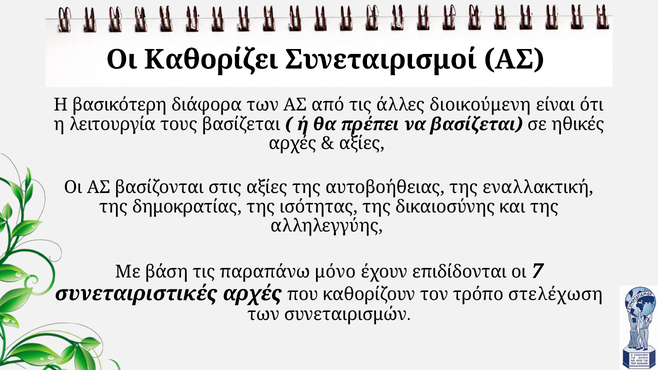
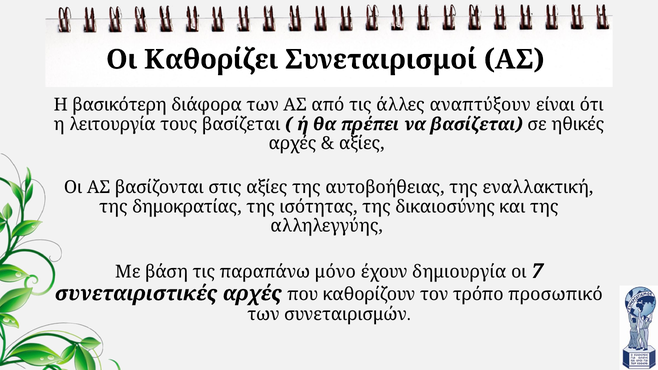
διοικούμενη: διοικούμενη -> αναπτύξουν (480, 105)
επιδίδονται: επιδίδονται -> δημιουργία (459, 272)
στελέχωση: στελέχωση -> προσωπικό (555, 294)
